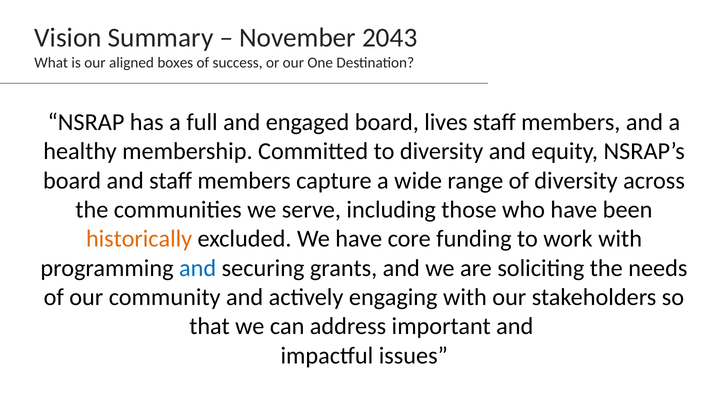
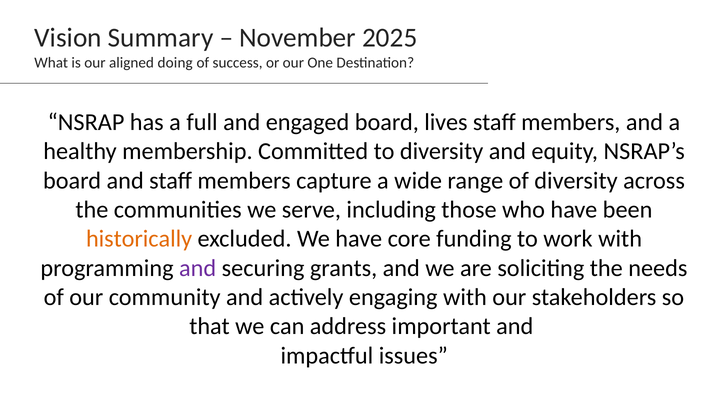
2043: 2043 -> 2025 (390, 38)
boxes: boxes -> doing (175, 62)
and colour: blue -> purple (198, 268)
